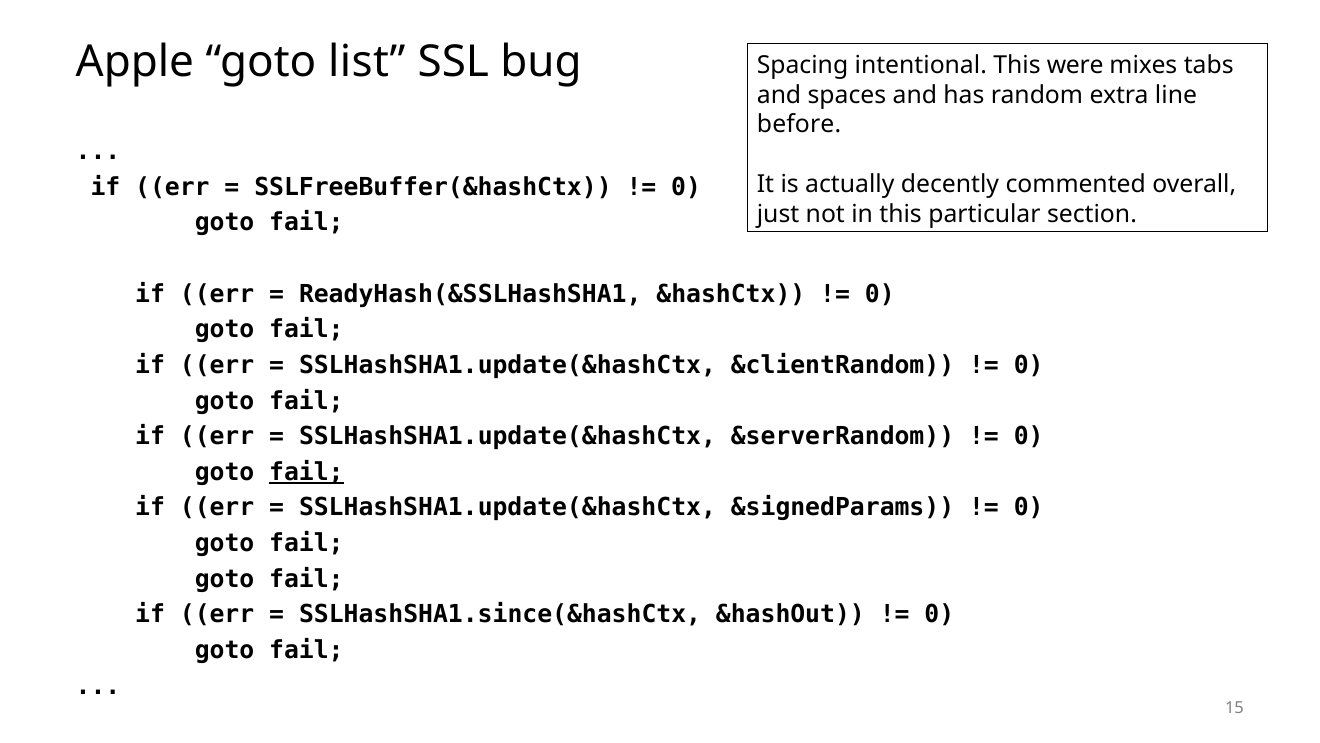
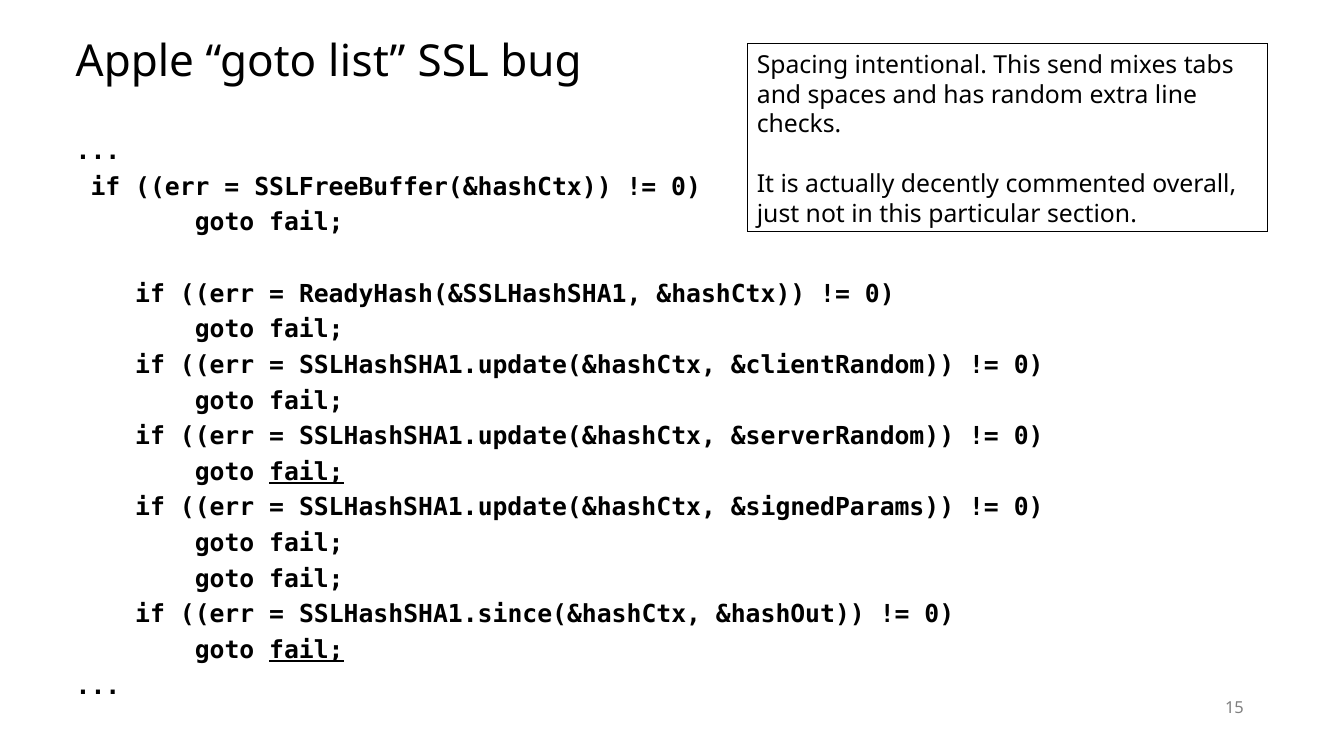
were: were -> send (1075, 65)
before: before -> checks (799, 125)
fail underline: none -> present (306, 650)
